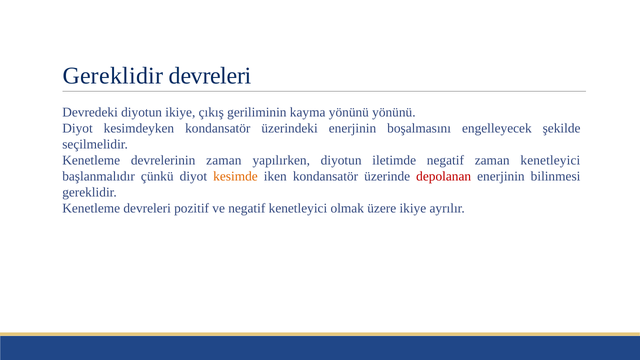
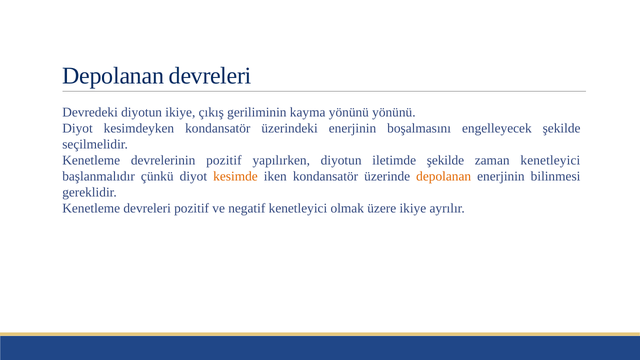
Gereklidir: Gereklidir -> Depolanan (113, 76)
devrelerinin zaman: zaman -> pozitif (224, 160)
iletimde negatif: negatif -> şekilde (445, 160)
depolanan colour: red -> orange (444, 176)
